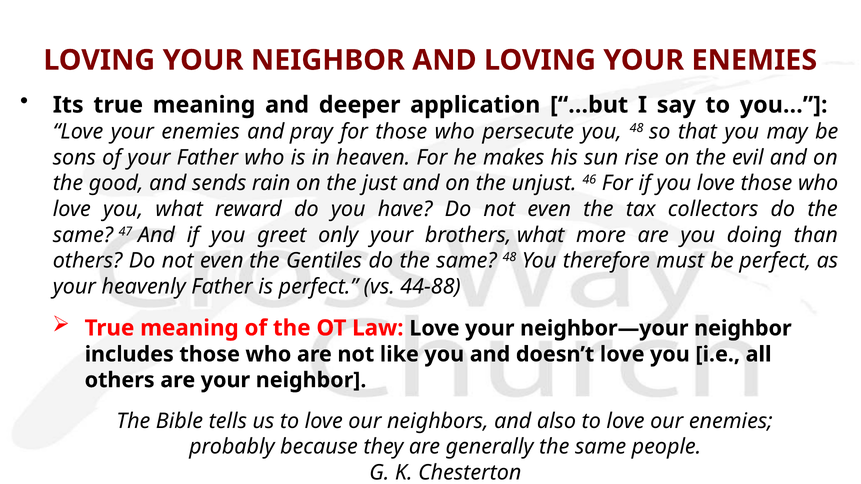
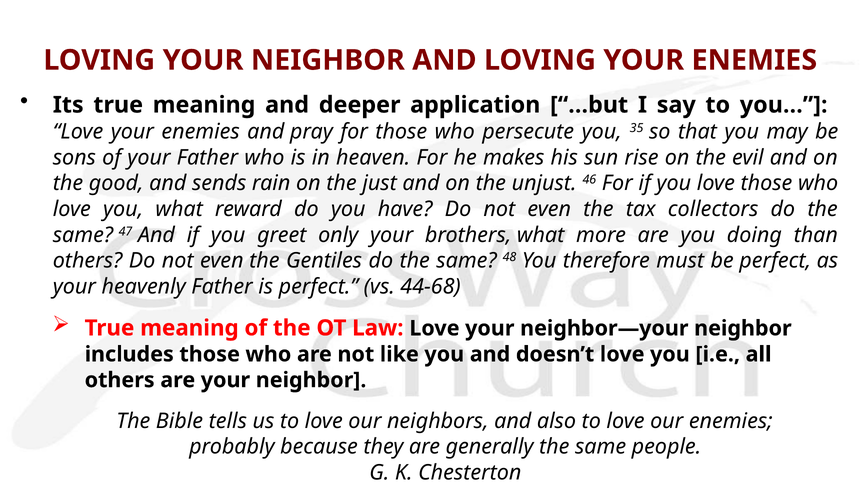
you 48: 48 -> 35 (637, 128)
44-88: 44-88 -> 44-68 (431, 287)
